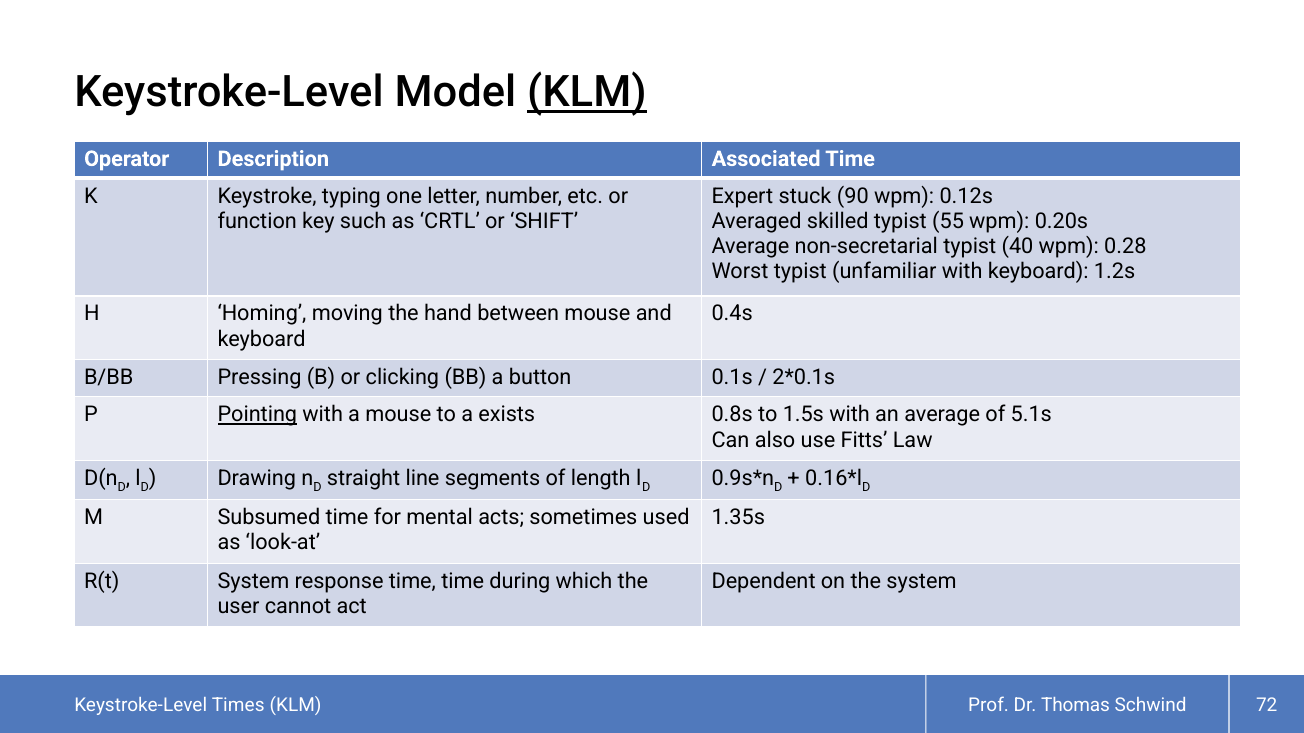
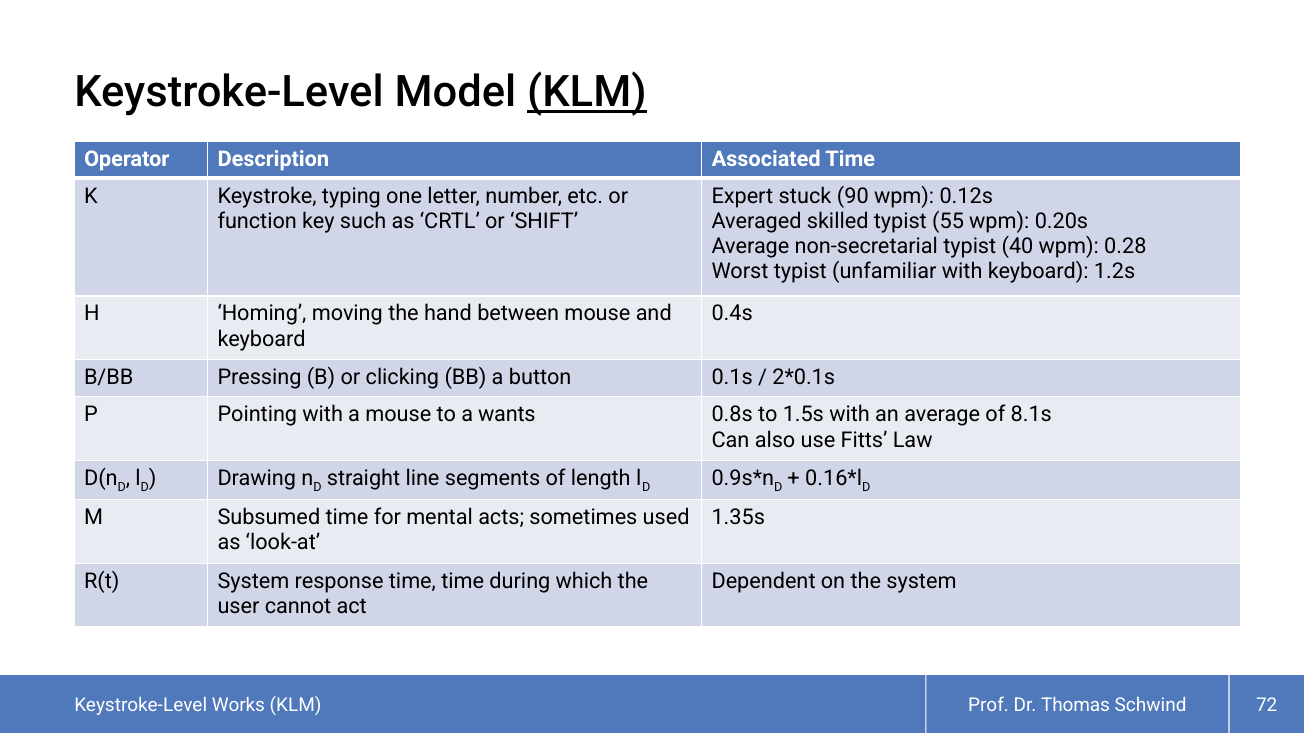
Pointing underline: present -> none (257, 415)
exists: exists -> wants (507, 415)
5.1s: 5.1s -> 8.1s (1031, 415)
Times: Times -> Works (238, 706)
